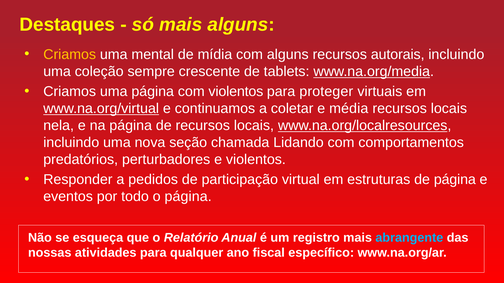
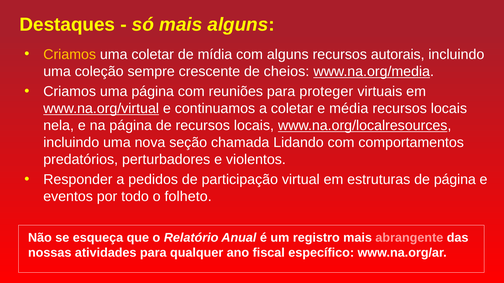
uma mental: mental -> coletar (153, 54)
tablets: tablets -> cheios (287, 71)
com violentos: violentos -> reuniões (236, 92)
o página: página -> folheto (188, 197)
abrangente colour: light blue -> pink (409, 238)
